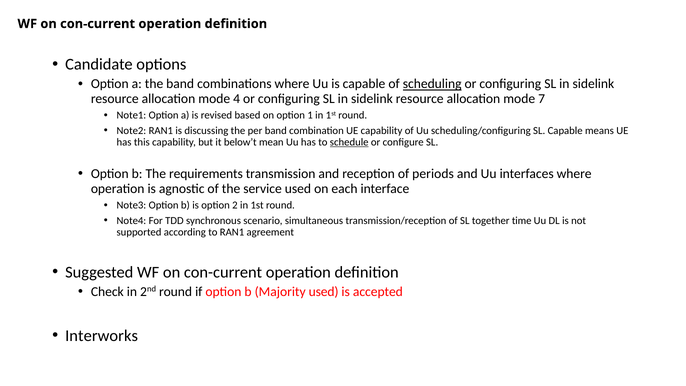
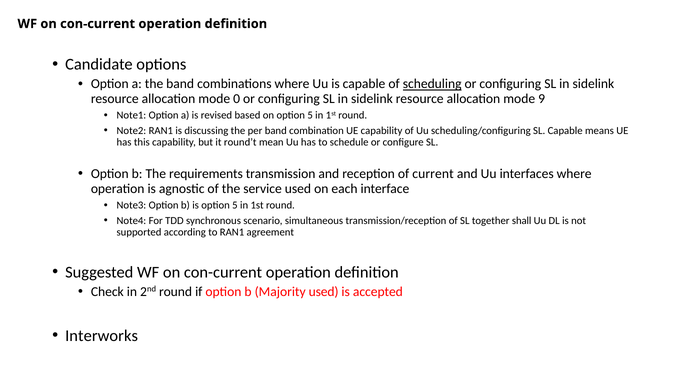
4: 4 -> 0 (237, 99)
7: 7 -> 9 (542, 99)
on option 1: 1 -> 5 (310, 115)
below’t: below’t -> round’t (240, 142)
schedule underline: present -> none (349, 142)
periods: periods -> current (433, 174)
is option 2: 2 -> 5 (235, 205)
time: time -> shall (522, 220)
